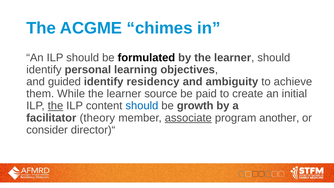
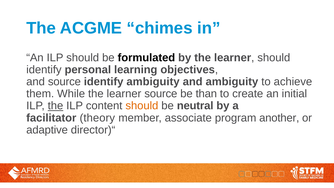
and guided: guided -> source (64, 82)
identify residency: residency -> ambiguity (153, 82)
paid: paid -> than (206, 94)
should colour: blue -> orange (142, 106)
growth: growth -> neutral (195, 106)
associate underline: present -> none (188, 118)
consider: consider -> adaptive (47, 130)
